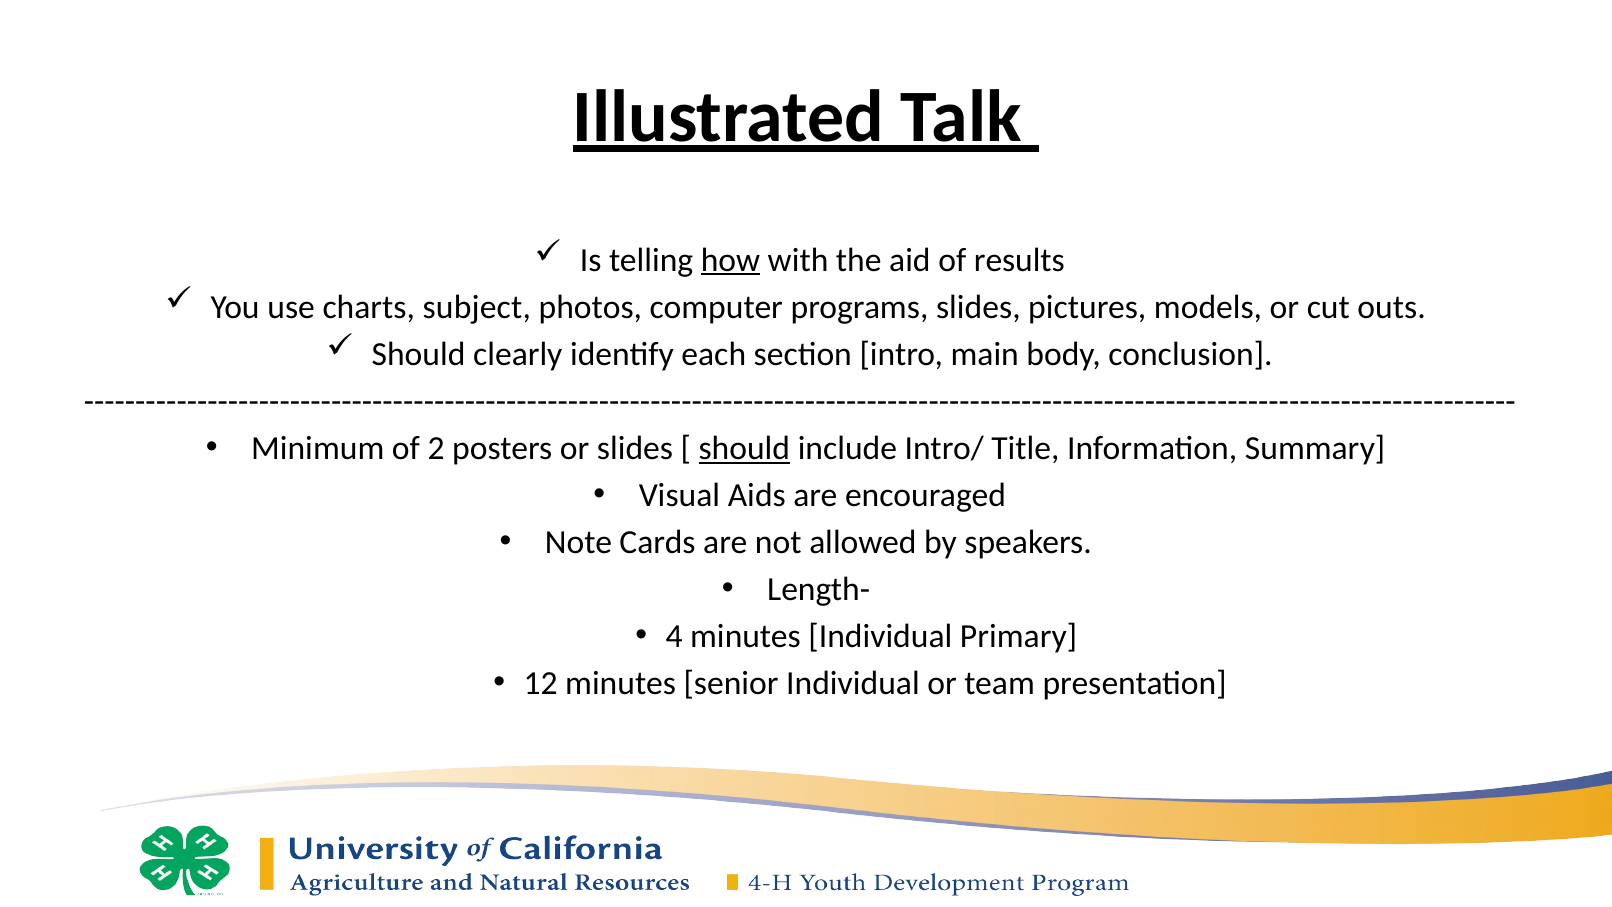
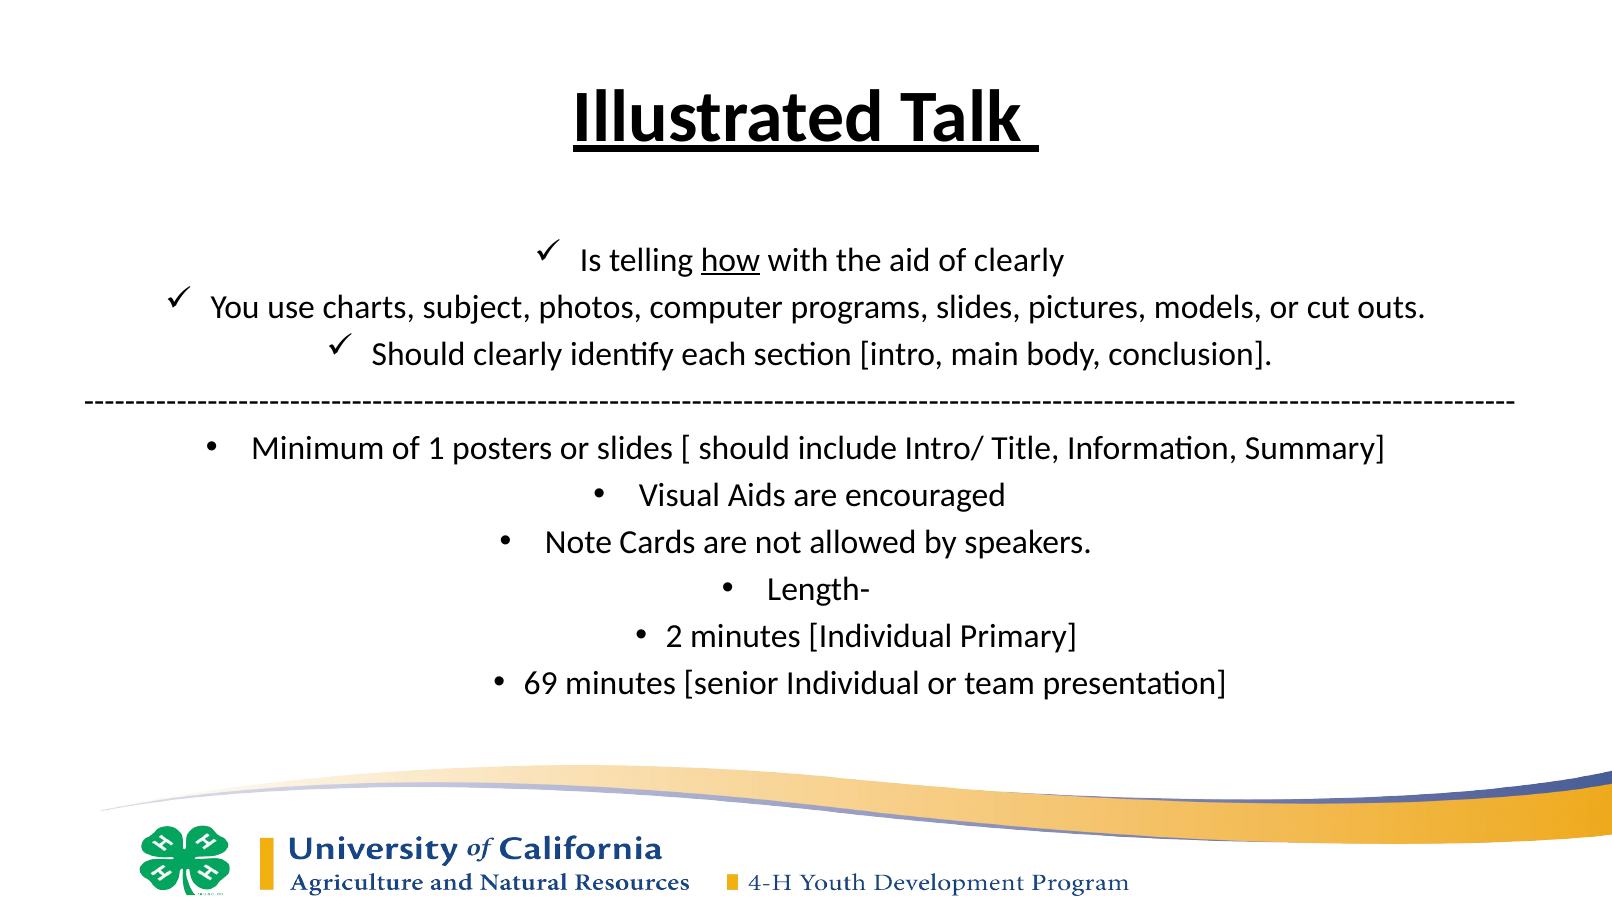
of results: results -> clearly (1019, 260)
2: 2 -> 1 (436, 448)
should underline: present -> none (744, 448)
4: 4 -> 2 (674, 636)
12: 12 -> 69 (541, 683)
